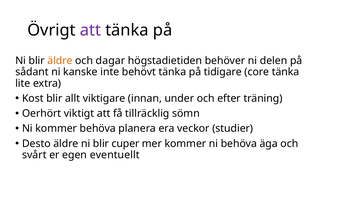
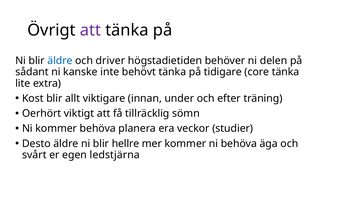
äldre colour: orange -> blue (60, 61)
dagar: dagar -> driver (110, 61)
cuper: cuper -> hellre (126, 144)
eventuellt: eventuellt -> ledstjärna (115, 155)
